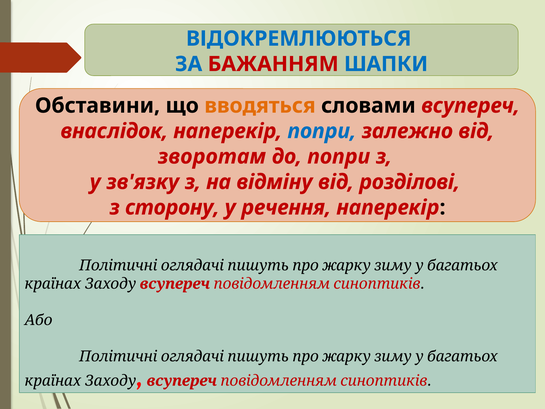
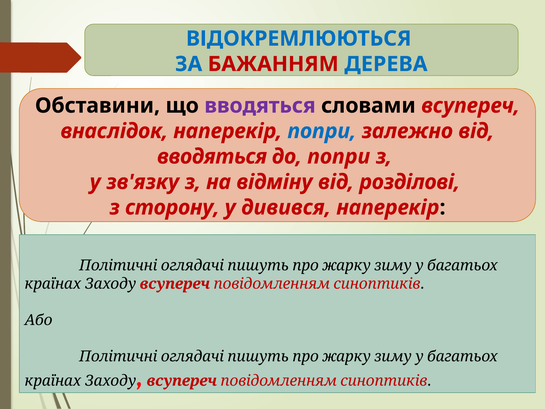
ШАПКИ: ШАПКИ -> ДЕРЕВА (386, 64)
вводяться colour: orange -> purple (260, 106)
зворотам: зворотам -> вводяться (212, 156)
речення: речення -> дивився (286, 207)
